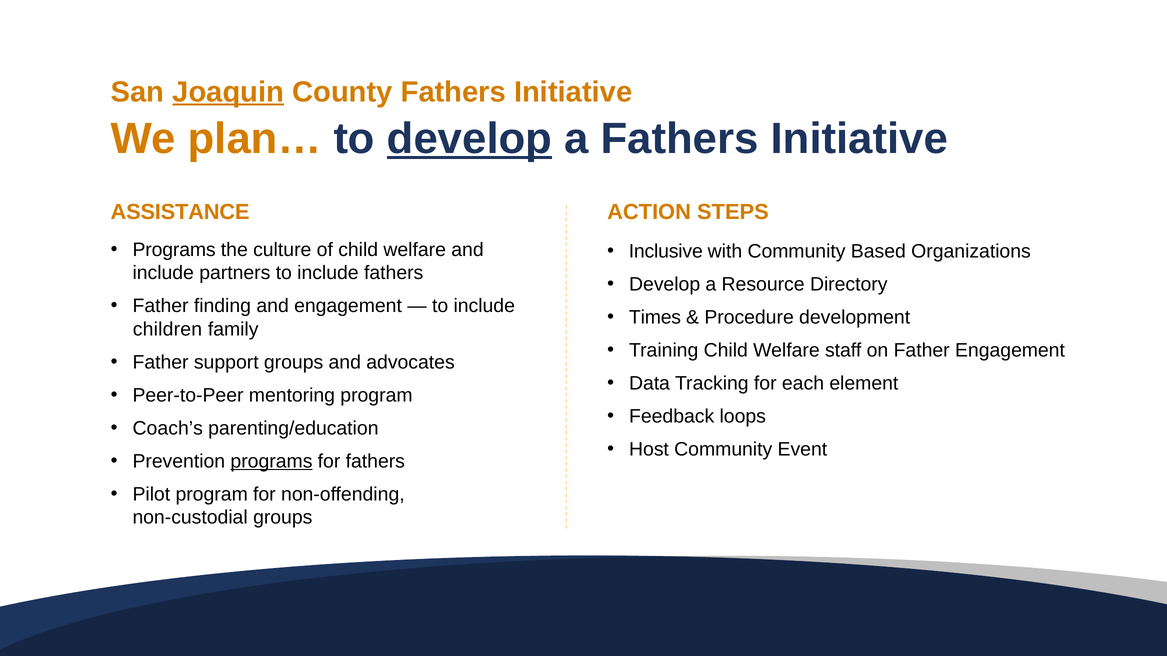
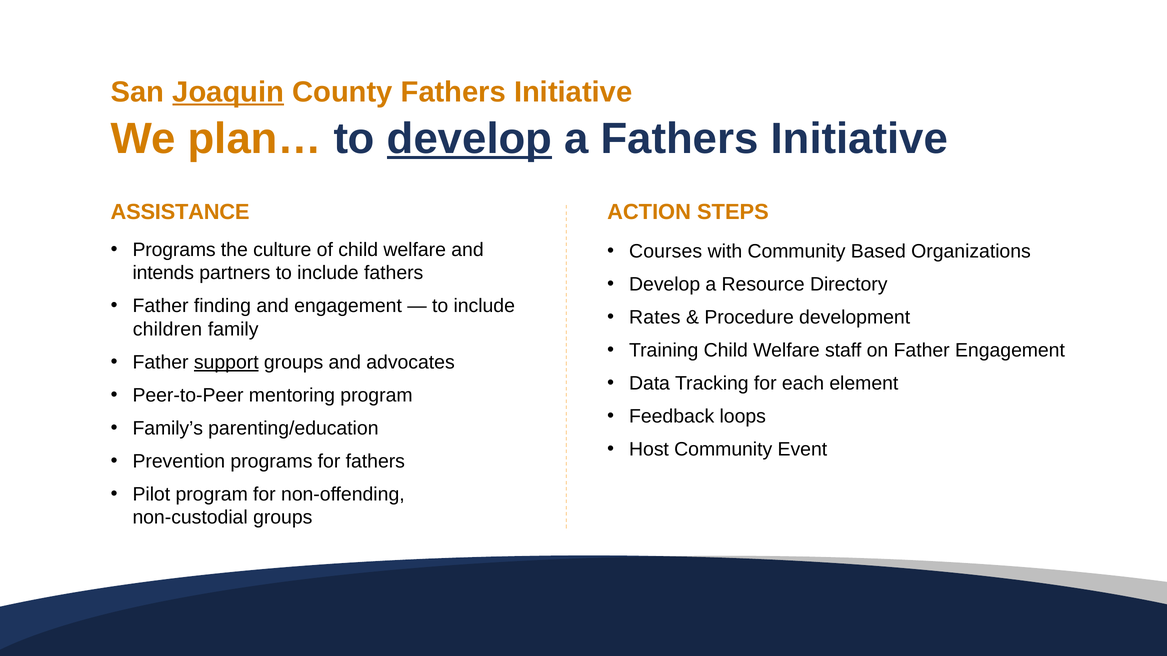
Inclusive: Inclusive -> Courses (666, 252)
include: include -> intends (163, 273)
Times: Times -> Rates (655, 318)
support underline: none -> present (226, 363)
Coach’s: Coach’s -> Family’s (168, 429)
programs underline: present -> none (271, 462)
